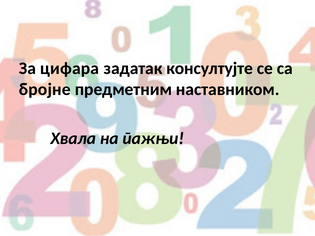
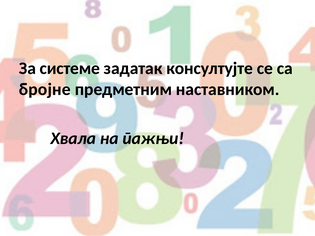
цифара: цифара -> системе (70, 68)
